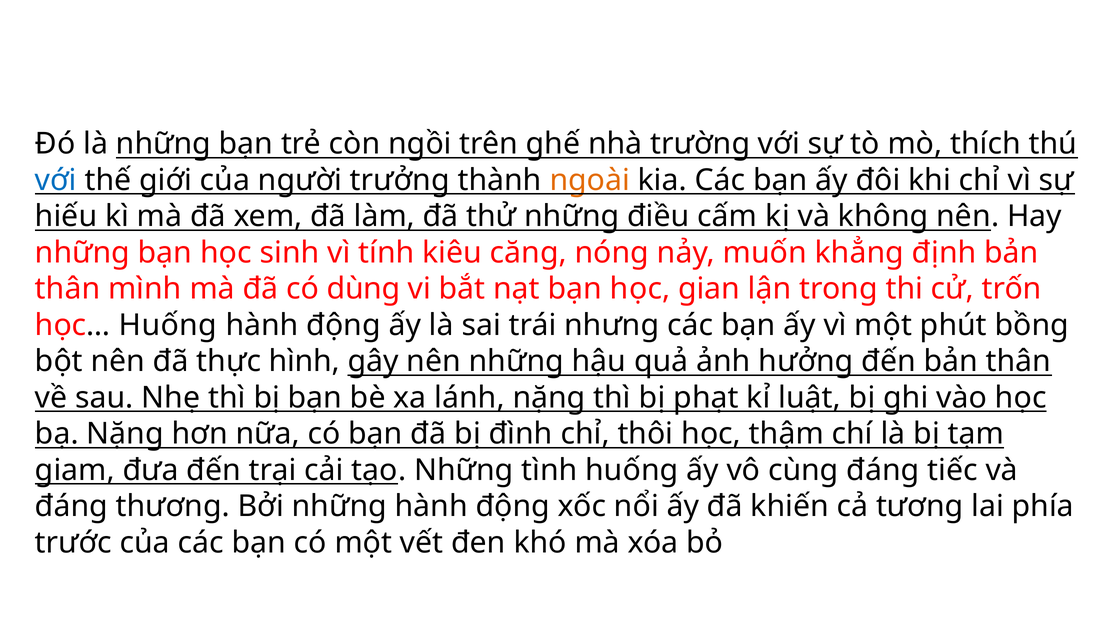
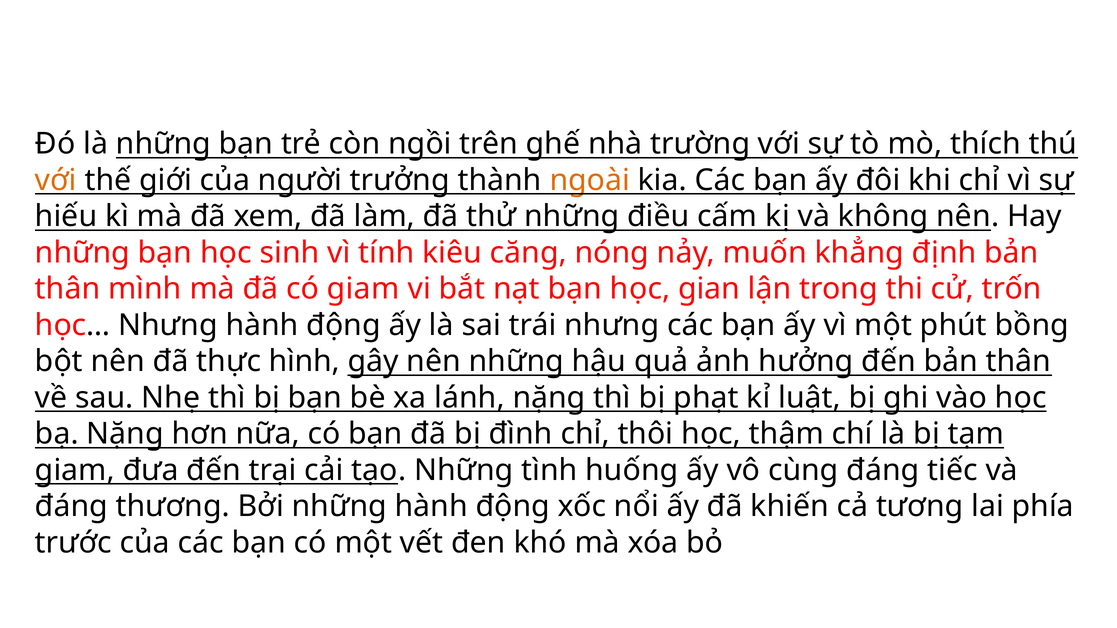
với colour: blue -> orange (56, 180)
có dùng: dùng -> giam (363, 289)
Huống: Huống -> Nhưng (168, 325)
